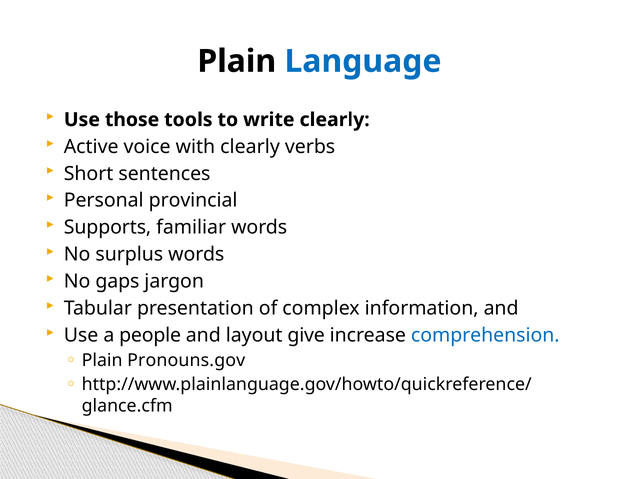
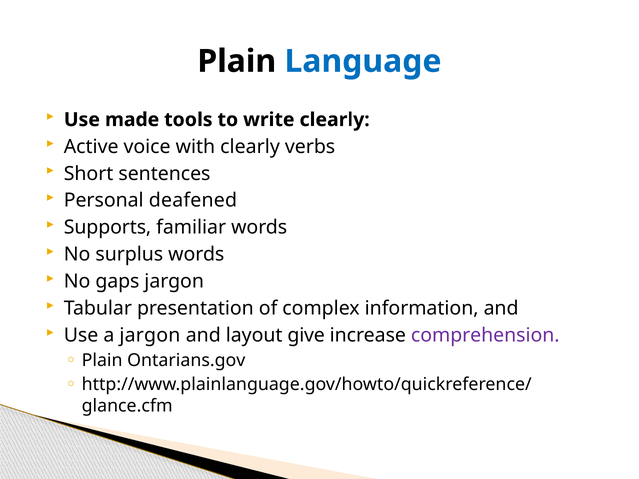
those: those -> made (132, 120)
provincial: provincial -> deafened (193, 201)
a people: people -> jargon (150, 335)
comprehension colour: blue -> purple (485, 335)
Pronouns.gov: Pronouns.gov -> Ontarians.gov (186, 361)
